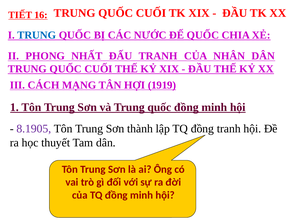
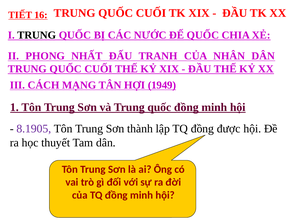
TRUNG colour: blue -> black (37, 35)
1919: 1919 -> 1949 (162, 85)
đồng tranh: tranh -> được (229, 128)
